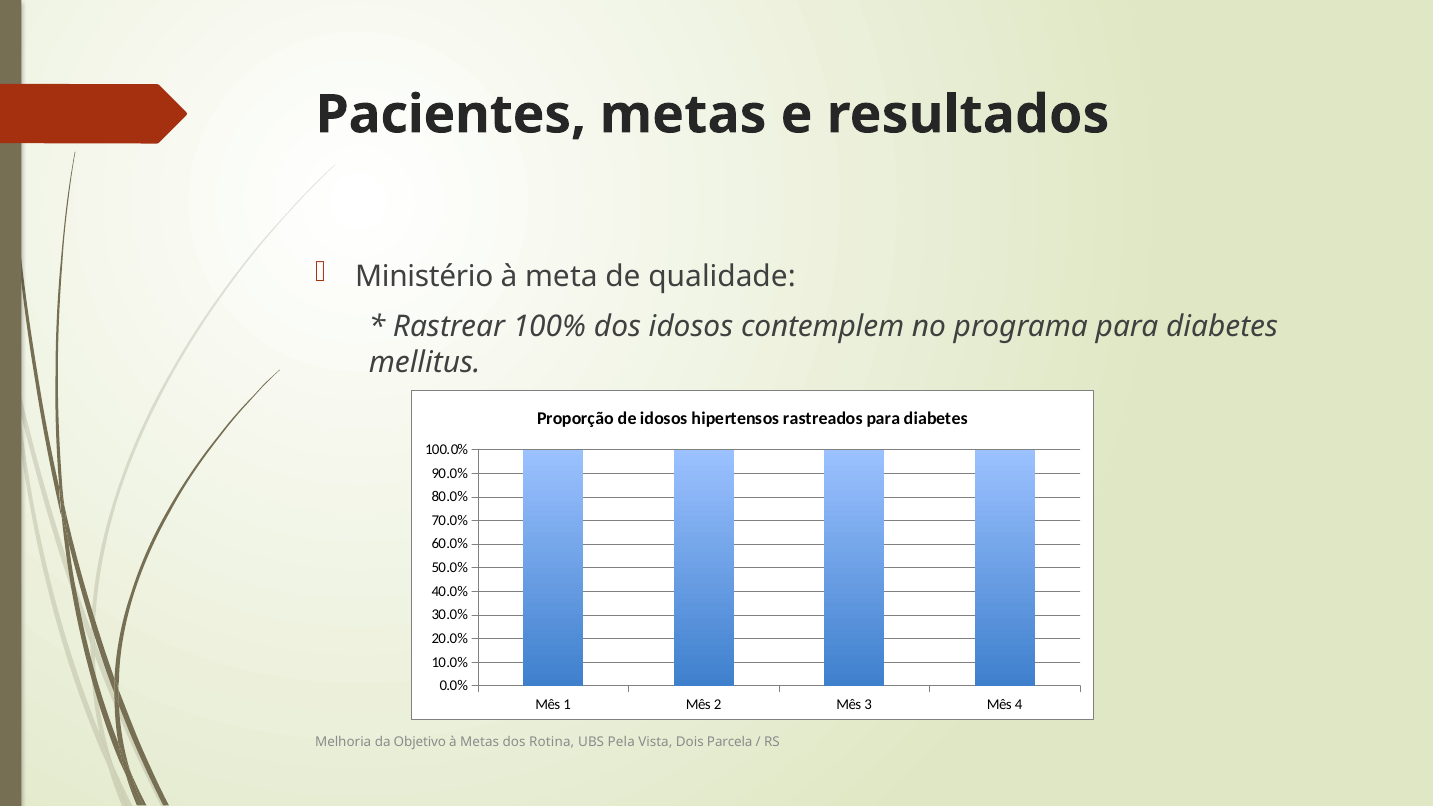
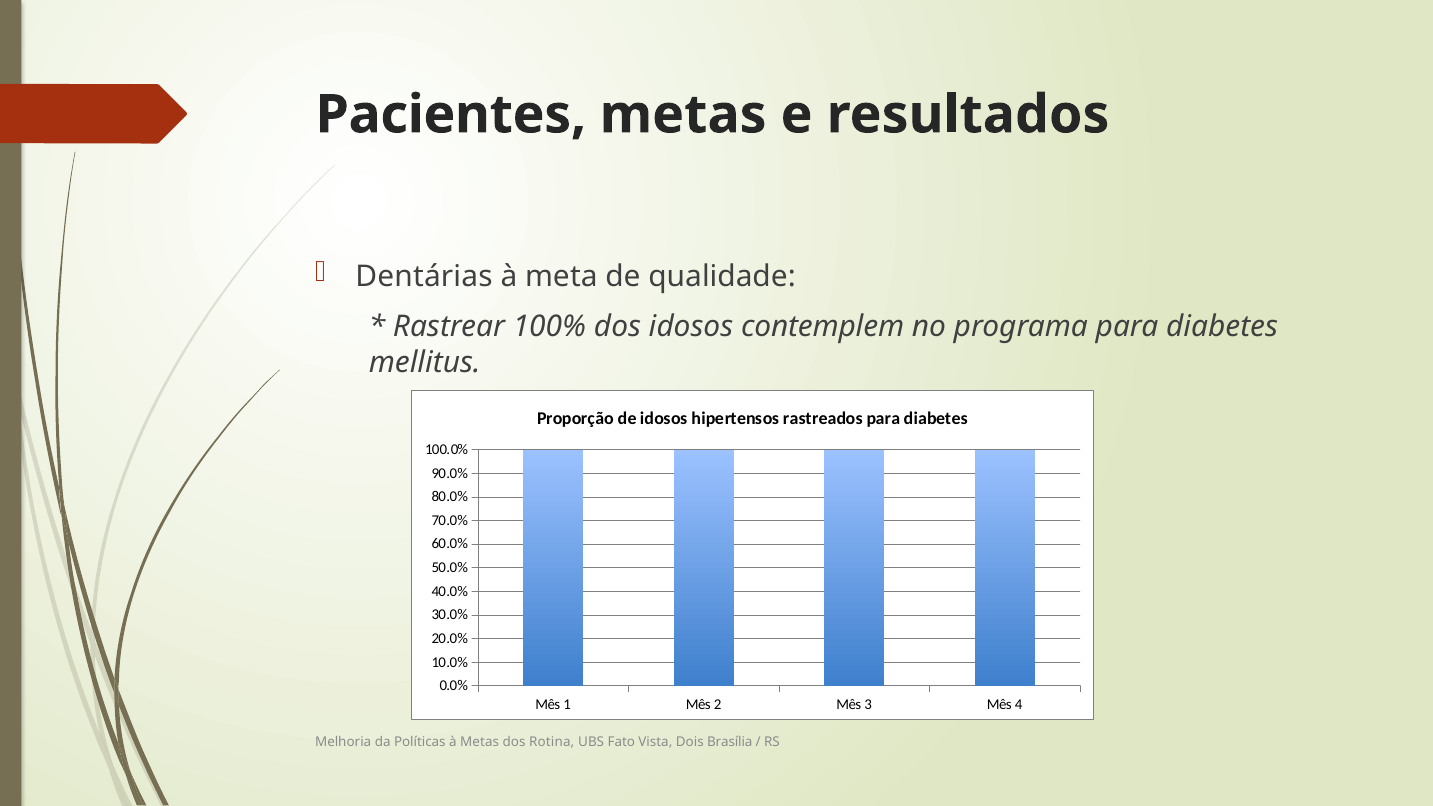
Ministério: Ministério -> Dentárias (424, 276)
Objetivo: Objetivo -> Políticas (420, 742)
Pela: Pela -> Fato (621, 742)
Parcela: Parcela -> Brasília (730, 742)
